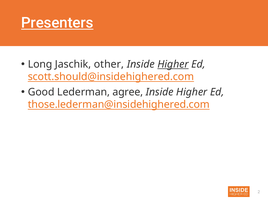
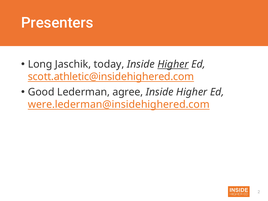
Presenters underline: present -> none (57, 23)
other: other -> today (109, 64)
scott.should@insidehighered.com: scott.should@insidehighered.com -> scott.athletic@insidehighered.com (111, 77)
those.lederman@insidehighered.com: those.lederman@insidehighered.com -> were.lederman@insidehighered.com (119, 104)
